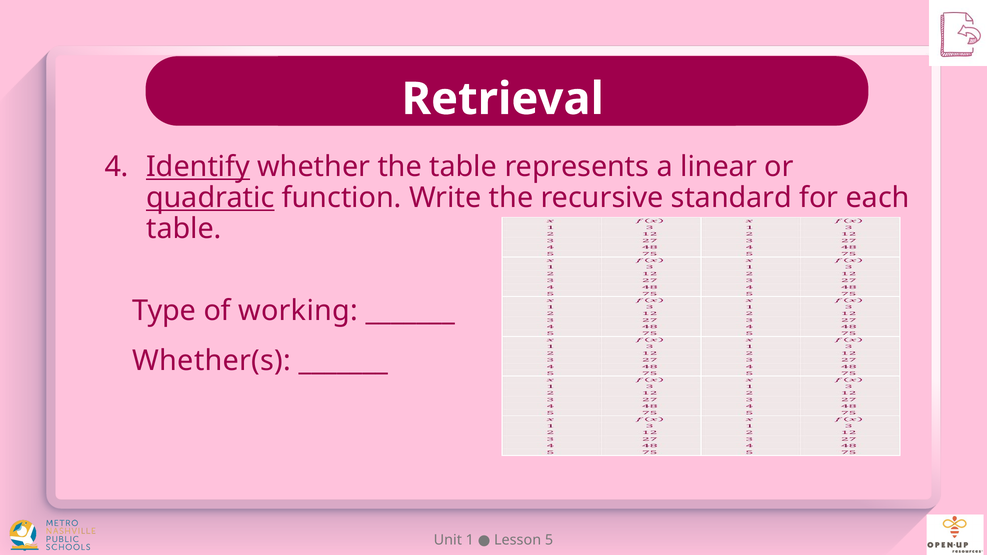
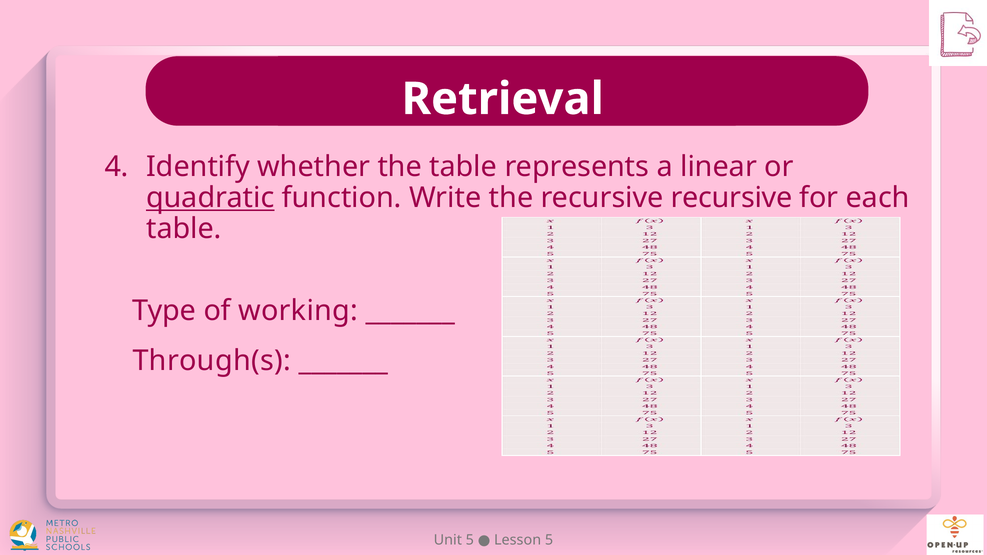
Identify underline: present -> none (198, 167)
recursive standard: standard -> recursive (732, 198)
Whether(s: Whether(s -> Through(s (212, 361)
Unit 1: 1 -> 5 (470, 540)
